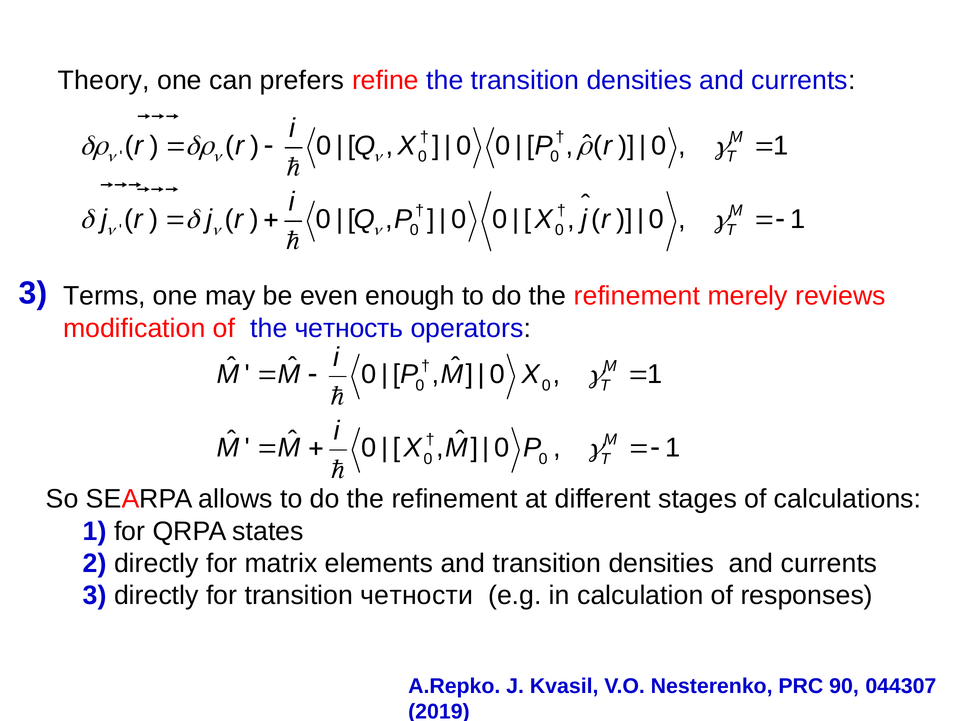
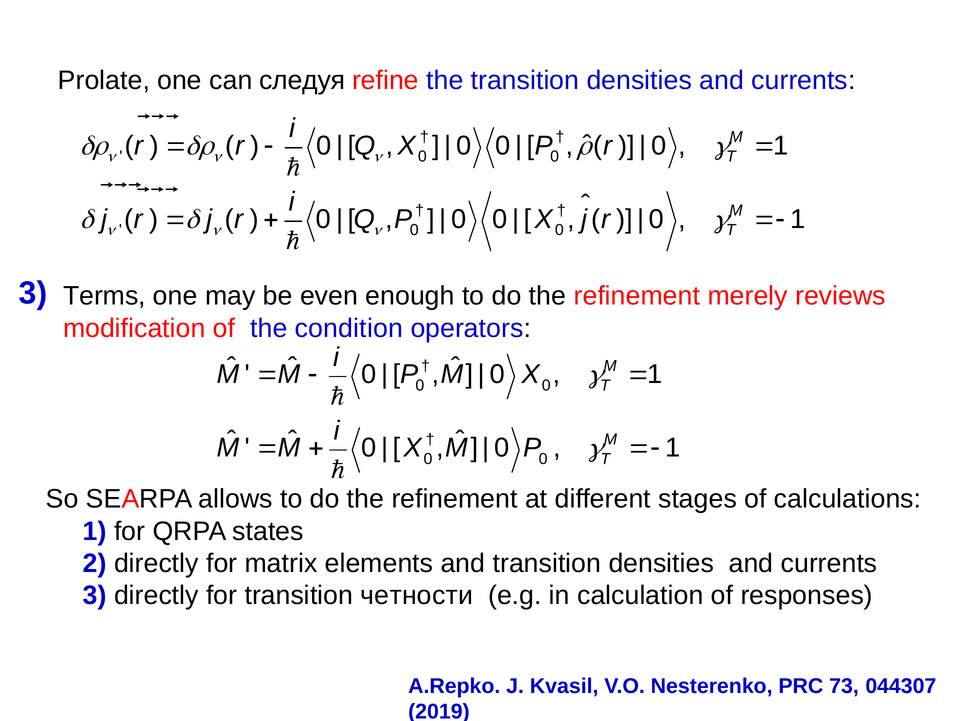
Theory: Theory -> Prolate (104, 80)
prefers: prefers -> следуя (302, 80)
четность: четность -> condition (349, 328)
90: 90 -> 73 (844, 686)
